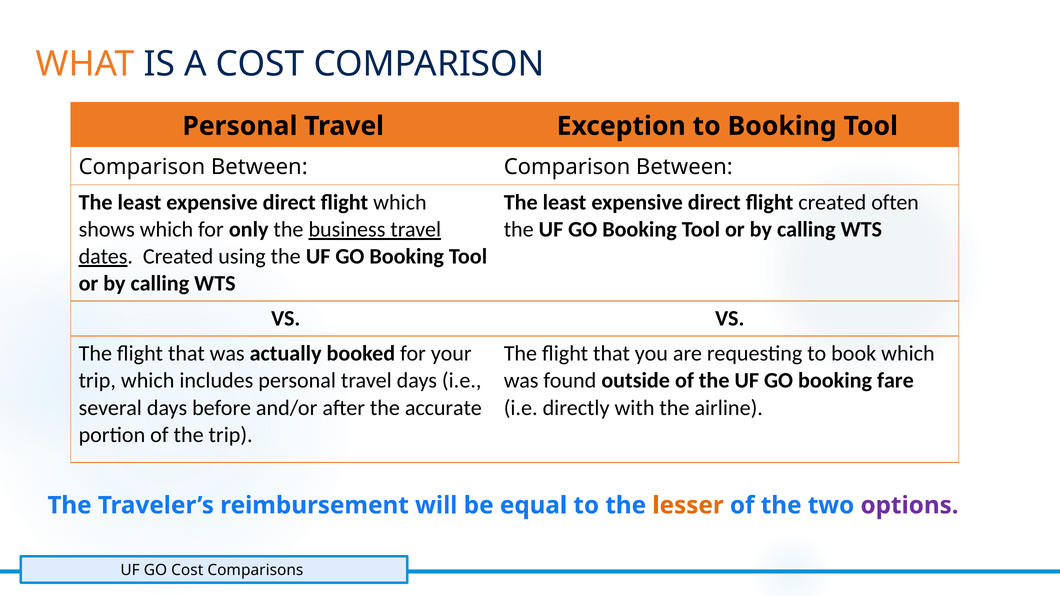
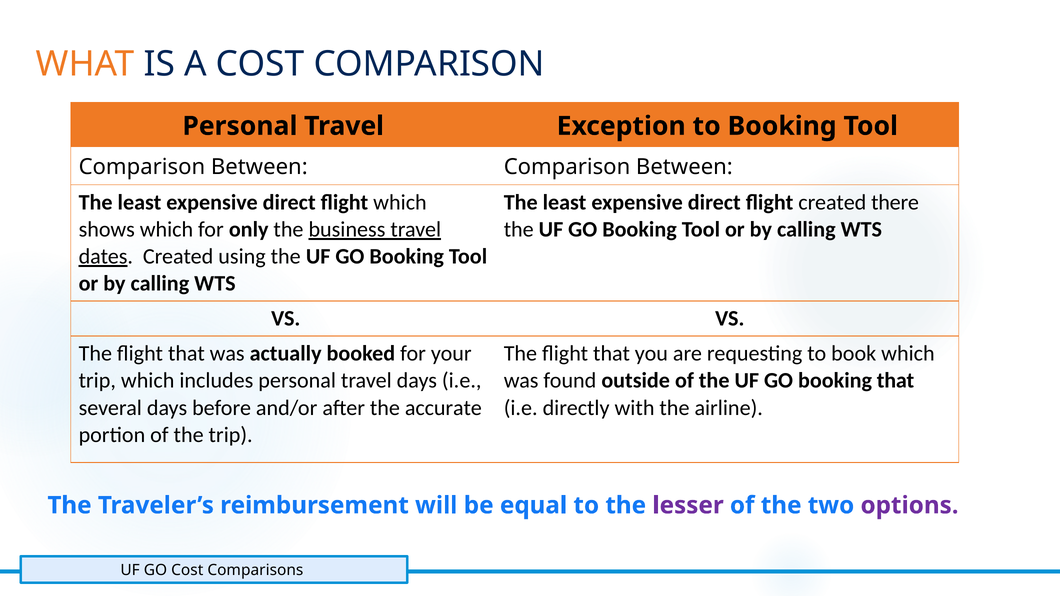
often: often -> there (895, 203)
booking fare: fare -> that (896, 381)
lesser colour: orange -> purple (688, 506)
